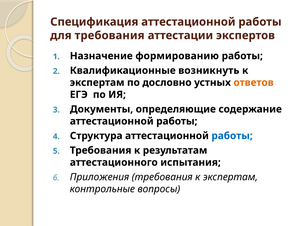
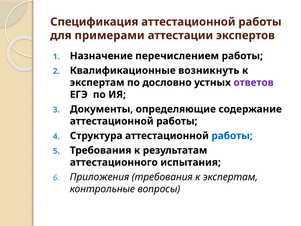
для требования: требования -> примерами (110, 35)
формированию: формированию -> перечислением (177, 56)
ответов colour: orange -> purple (254, 82)
